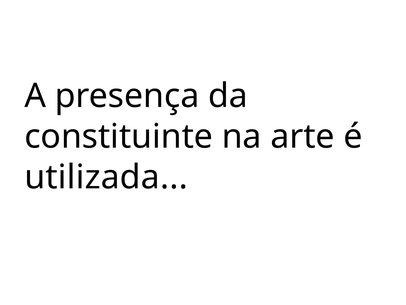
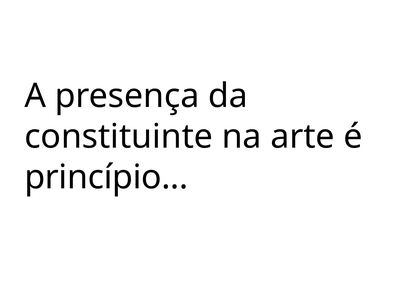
utilizada: utilizada -> princípio (106, 177)
